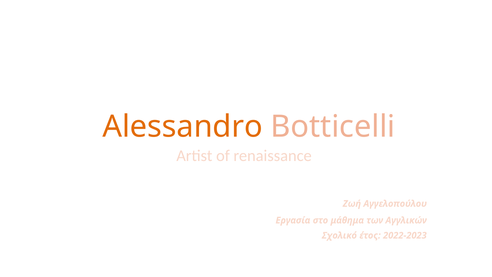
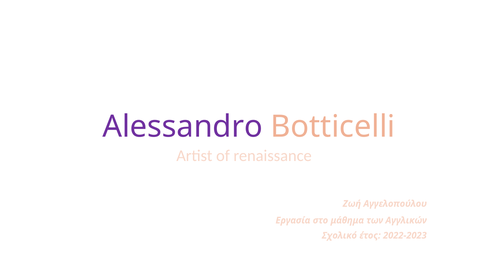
Alessandro colour: orange -> purple (183, 126)
